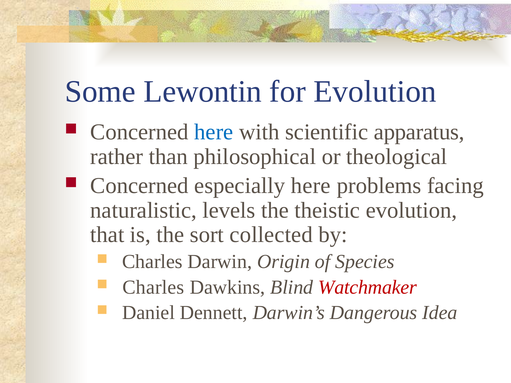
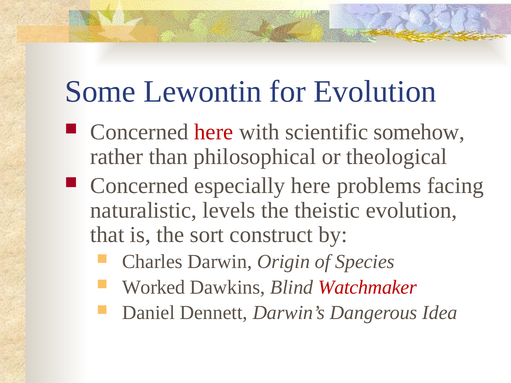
here colour: blue -> red (214, 132)
apparatus: apparatus -> somehow (419, 132)
collected: collected -> construct (271, 235)
Charles: Charles -> Worked (154, 287)
